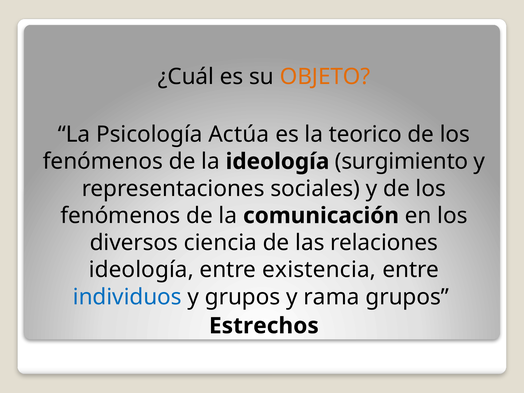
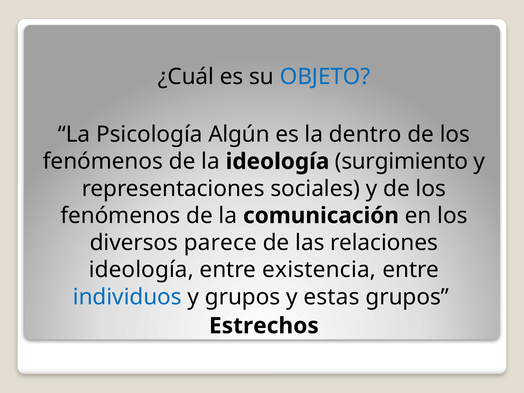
OBJETO colour: orange -> blue (325, 77)
Actúa: Actúa -> Algún (239, 134)
teorico: teorico -> dentro (365, 134)
ciencia: ciencia -> parece (220, 243)
rama: rama -> estas (332, 297)
